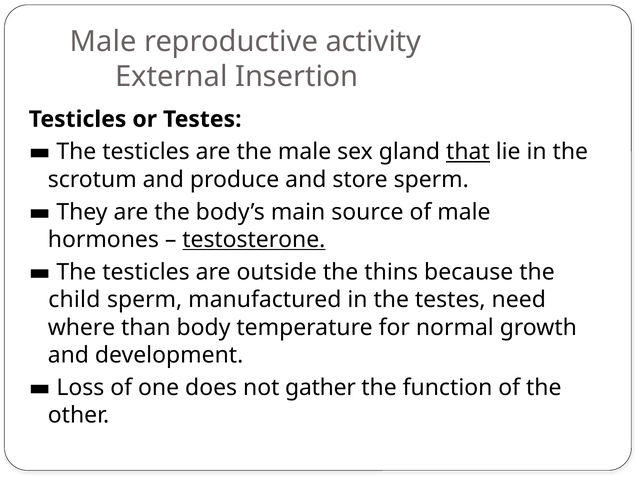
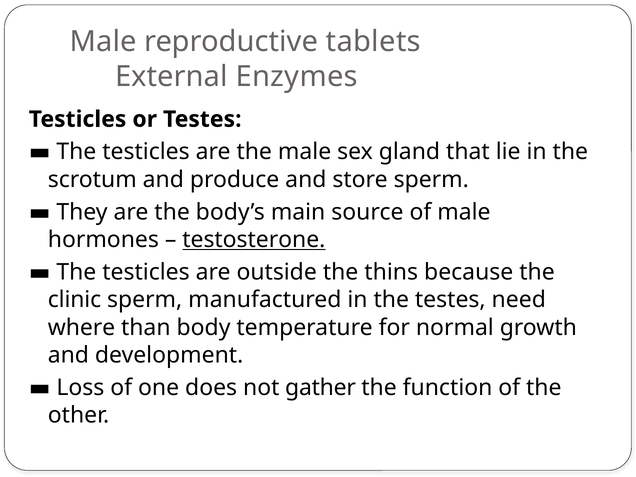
activity: activity -> tablets (373, 42)
Insertion: Insertion -> Enzymes (297, 77)
that underline: present -> none (468, 152)
child: child -> clinic (75, 300)
